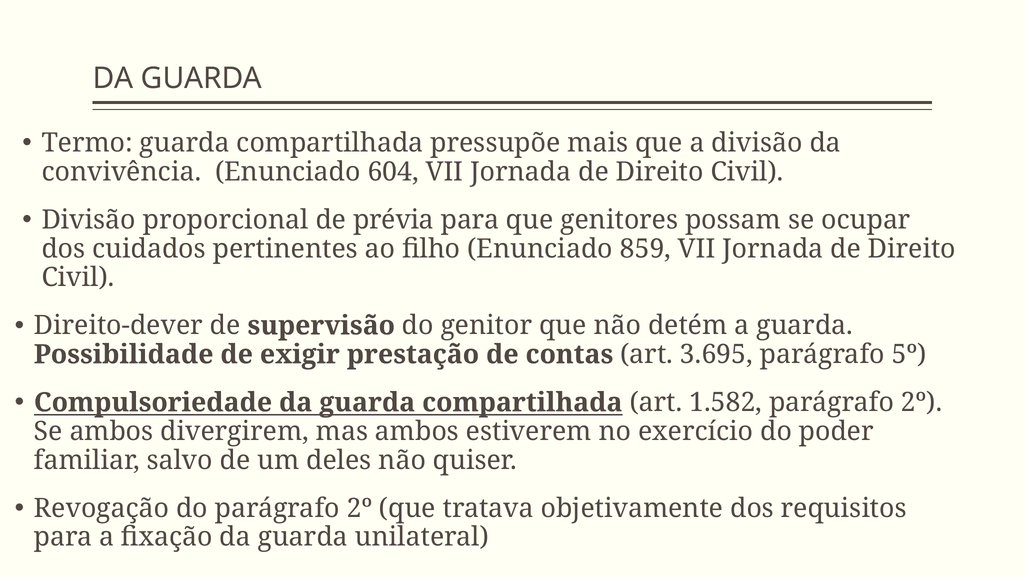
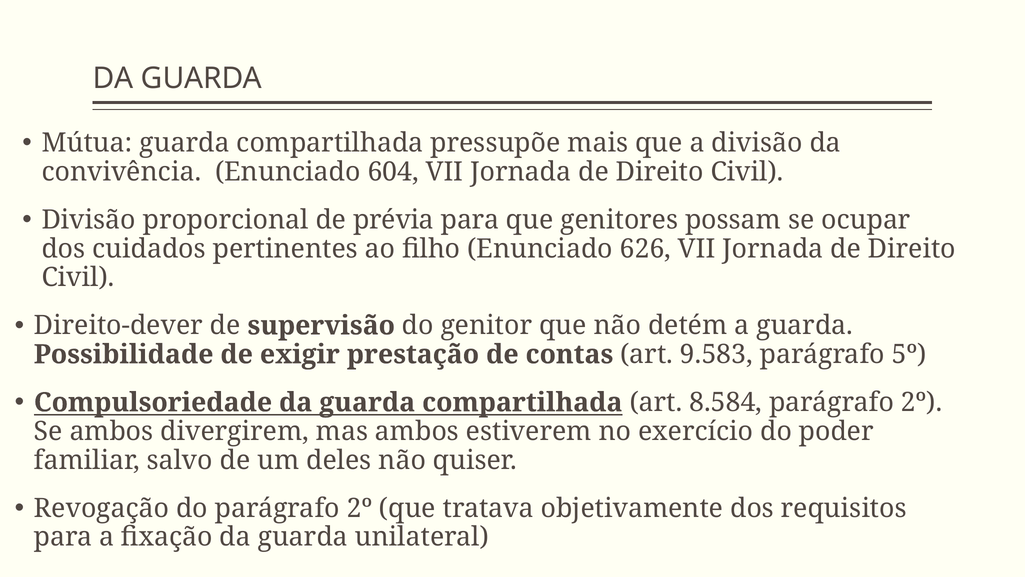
Termo: Termo -> Mútua (87, 143)
859: 859 -> 626 (645, 249)
3.695: 3.695 -> 9.583 (716, 354)
1.582: 1.582 -> 8.584 (726, 402)
